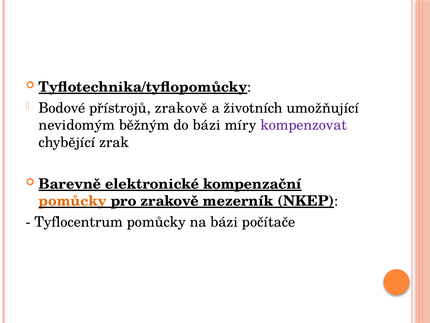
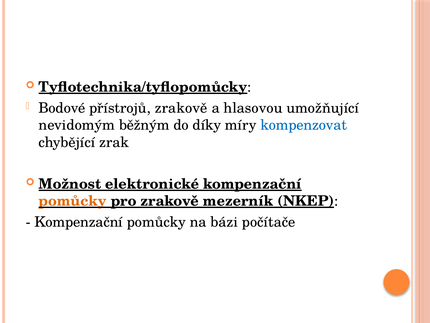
životních: životních -> hlasovou (253, 108)
do bázi: bázi -> díky (207, 125)
kompenzovat colour: purple -> blue (304, 125)
Barevně: Barevně -> Možnost (70, 184)
Tyflocentrum: Tyflocentrum -> Kompenzační (79, 222)
